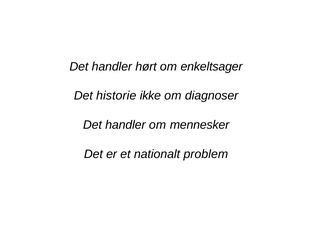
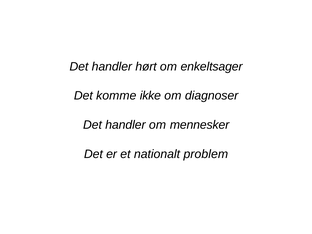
historie: historie -> komme (116, 96)
